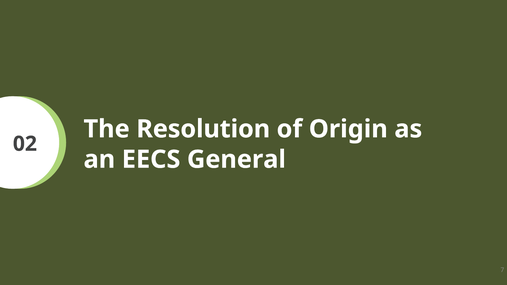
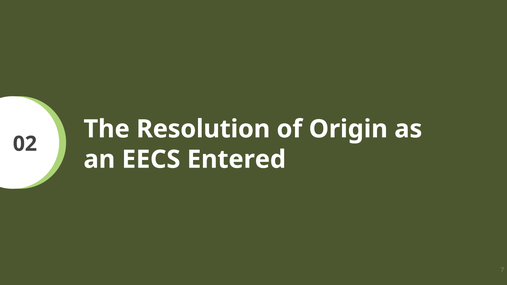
General: General -> Entered (236, 160)
